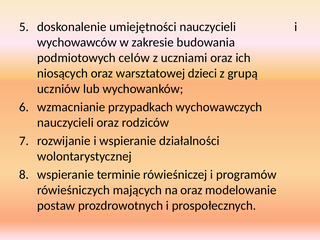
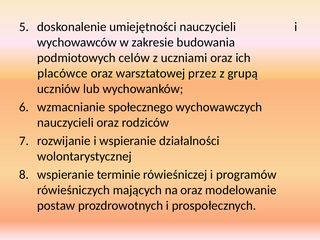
niosących: niosących -> placówce (62, 73)
dzieci: dzieci -> przez (202, 73)
przypadkach: przypadkach -> społecznego (141, 107)
